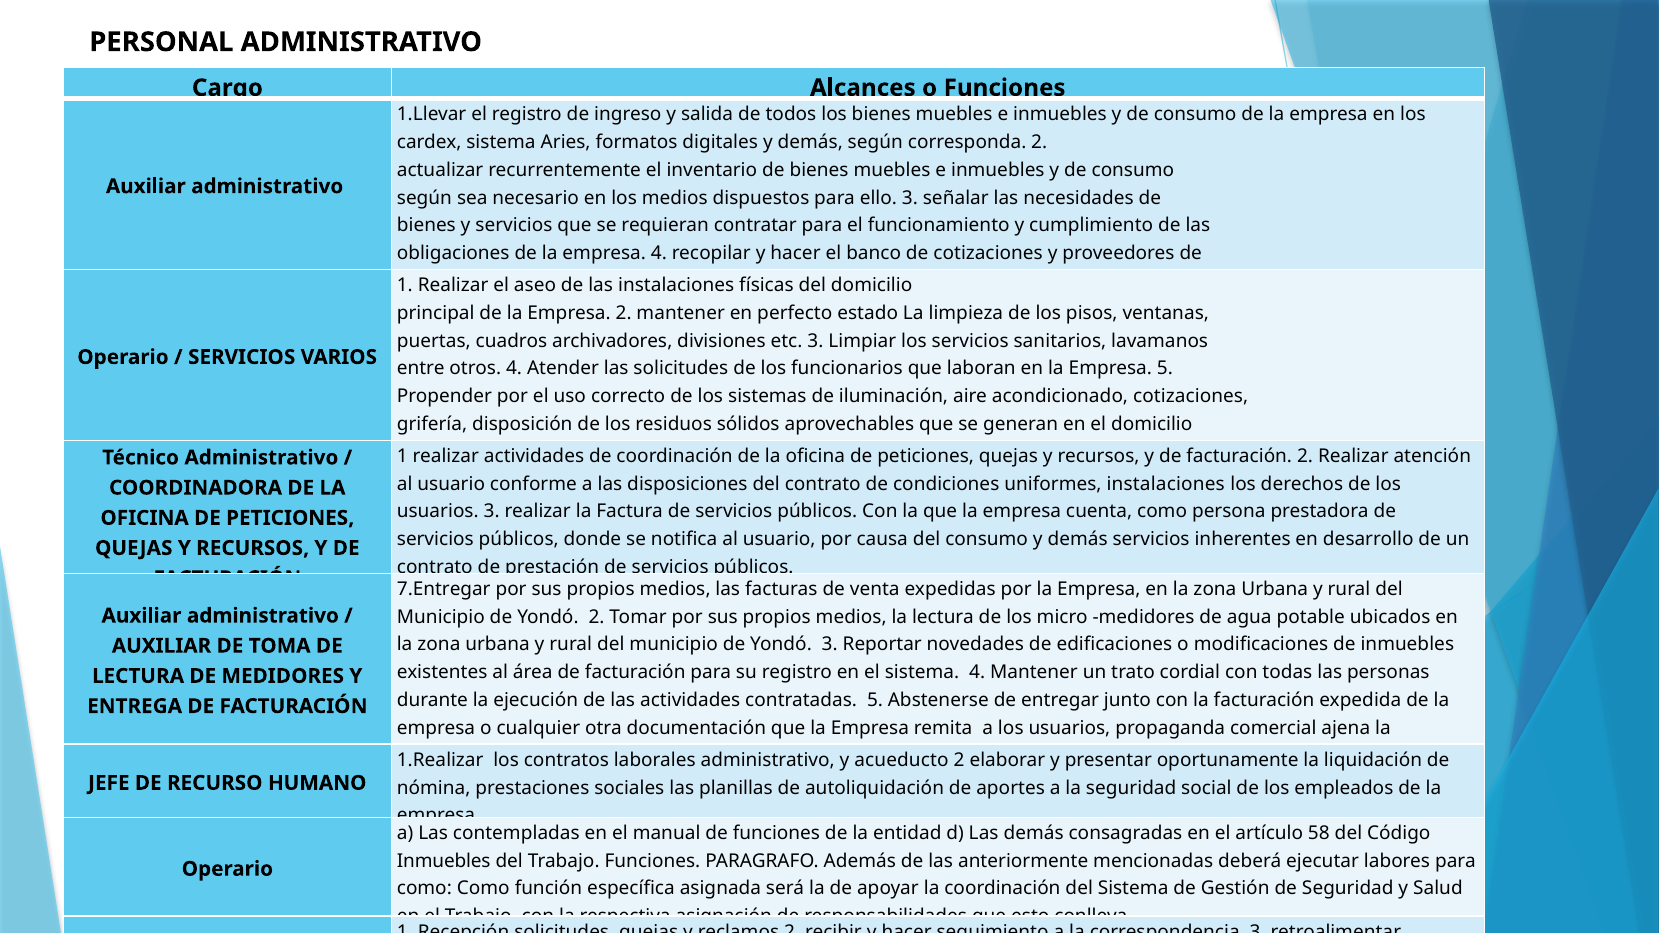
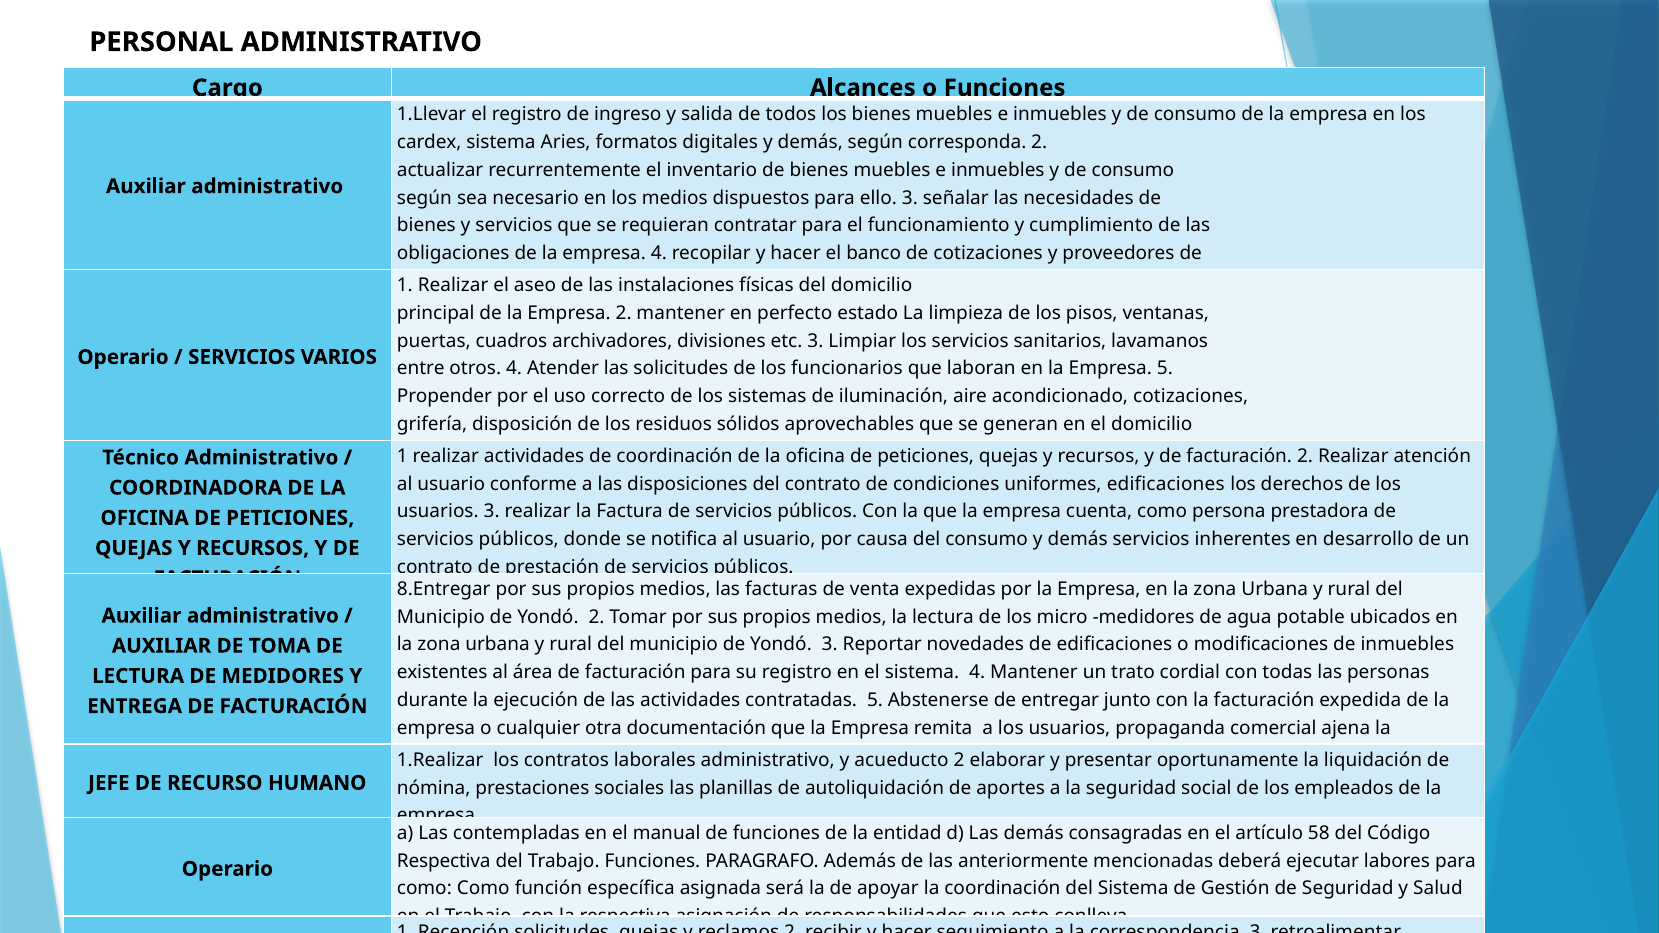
uniformes instalaciones: instalaciones -> edificaciones (1166, 484)
7.Entregar: 7.Entregar -> 8.Entregar (444, 589)
Inmuebles: Inmuebles -> Respectiva (444, 861)
